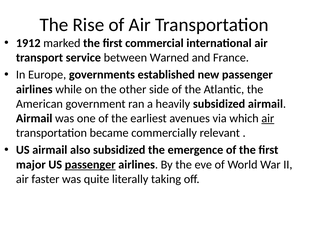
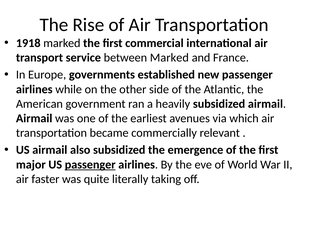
1912: 1912 -> 1918 (28, 43)
between Warned: Warned -> Marked (169, 58)
air underline: present -> none (268, 118)
